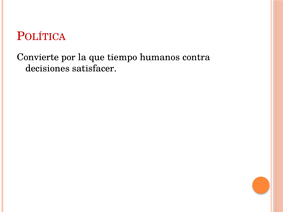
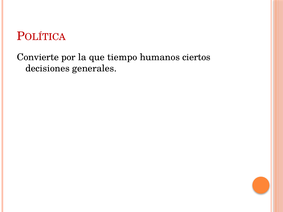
contra: contra -> ciertos (196, 57)
satisfacer: satisfacer -> generales (94, 69)
